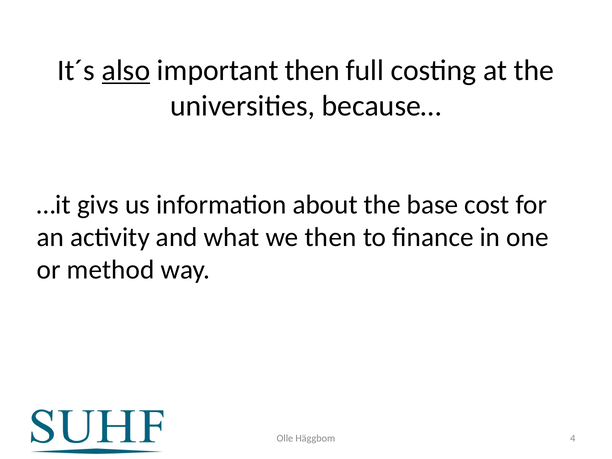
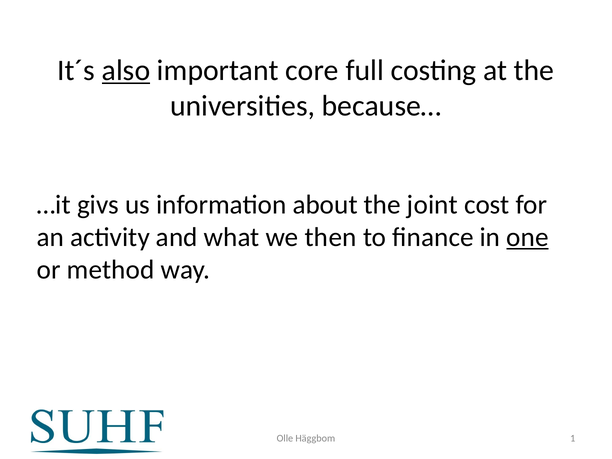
important then: then -> core (312, 70)
base: base -> joint (432, 205)
one underline: none -> present (528, 237)
4: 4 -> 1 (573, 438)
